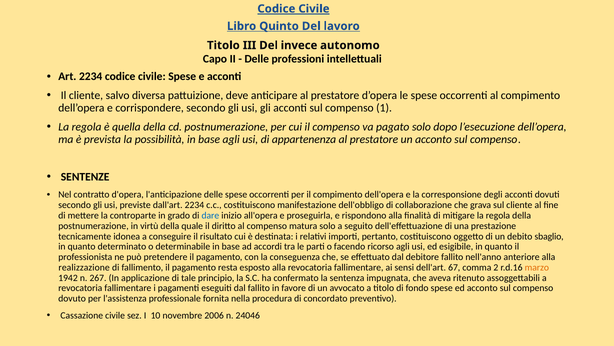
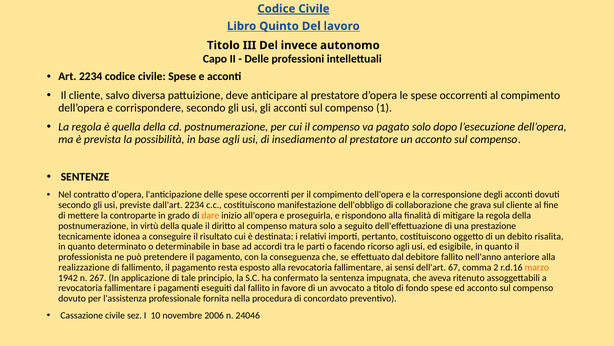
appartenenza: appartenenza -> insediamento (304, 139)
dare colour: blue -> orange (210, 215)
sbaglio: sbaglio -> risalita (549, 236)
